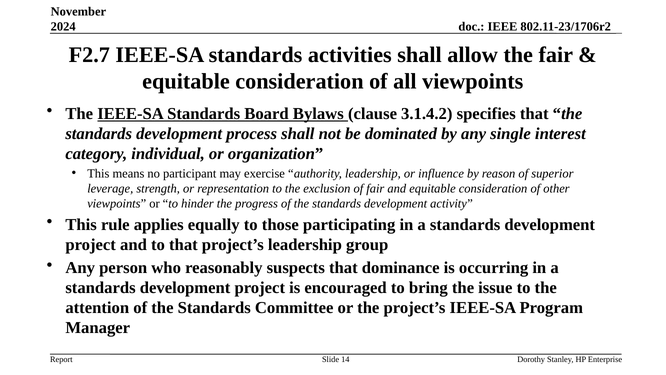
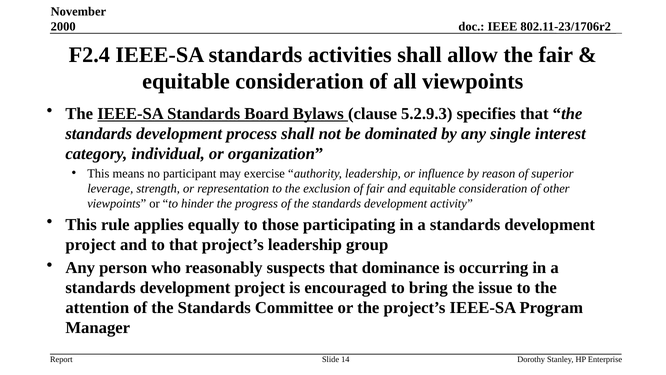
2024: 2024 -> 2000 (63, 27)
F2.7: F2.7 -> F2.4 (89, 55)
3.1.4.2: 3.1.4.2 -> 5.2.9.3 (427, 114)
